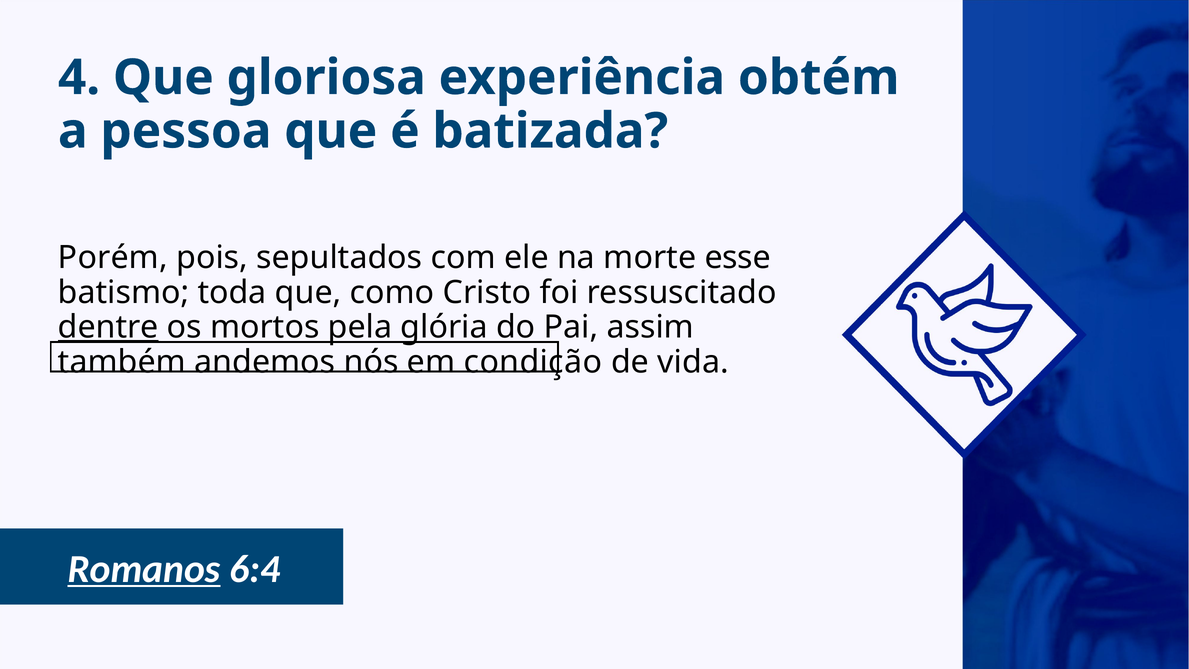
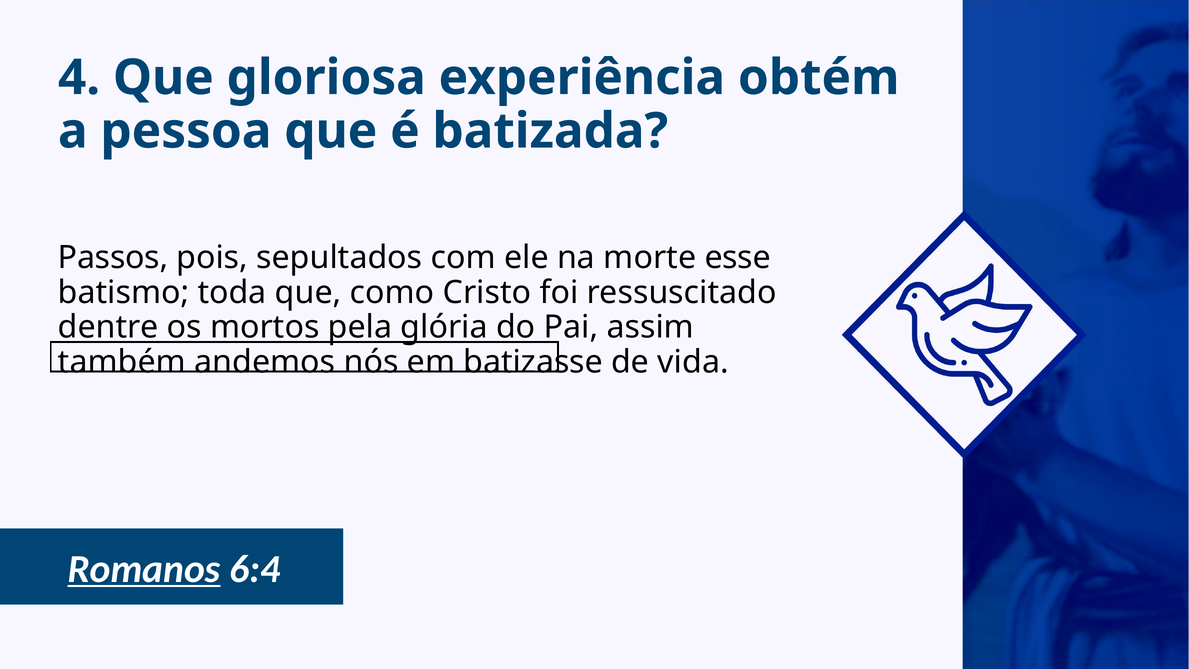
Porém: Porém -> Passos (113, 258)
dentre underline: present -> none (108, 327)
condição: condição -> batizasse (533, 362)
